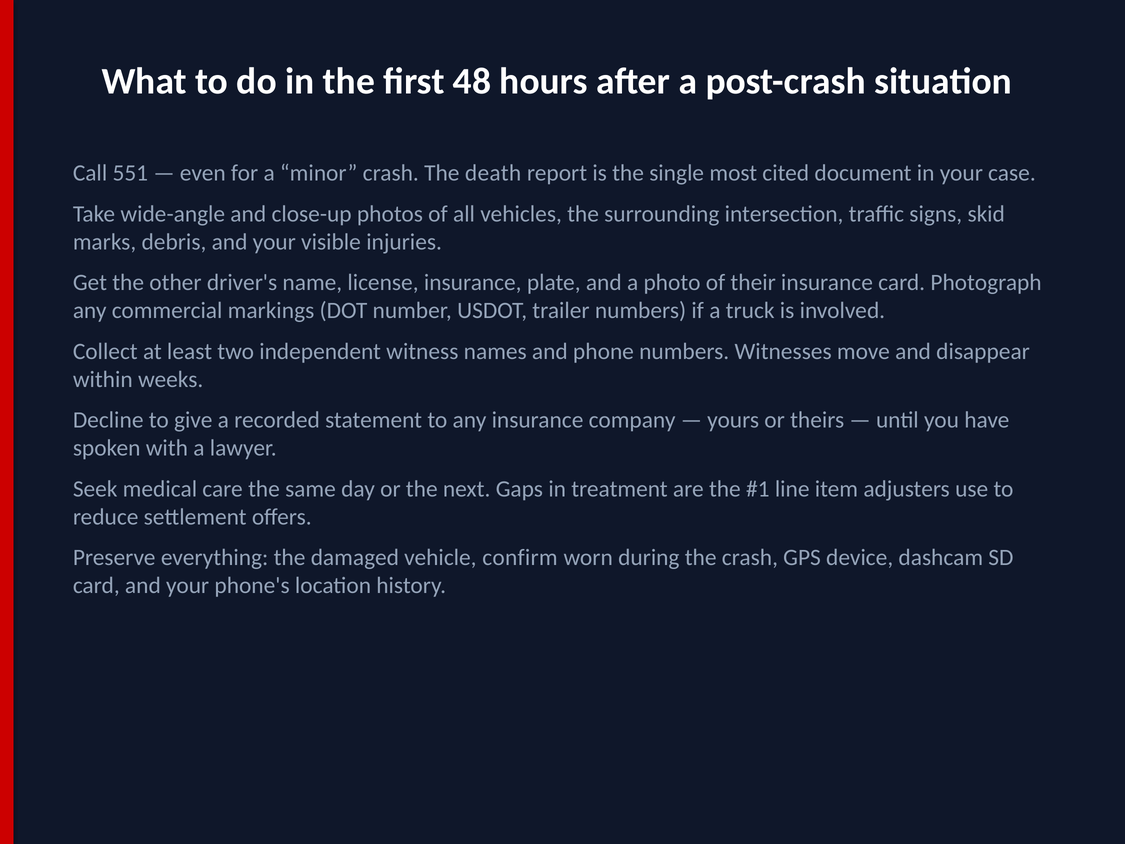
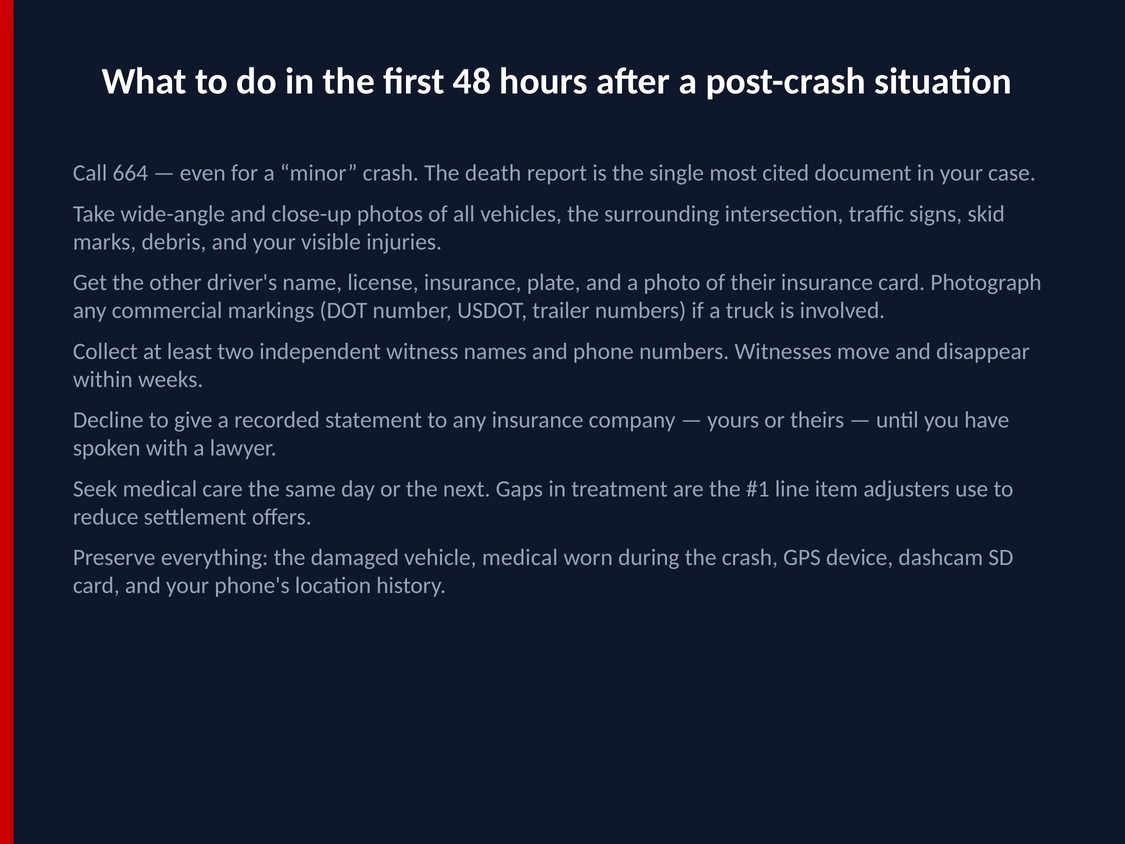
551: 551 -> 664 (130, 173)
vehicle confirm: confirm -> medical (520, 557)
